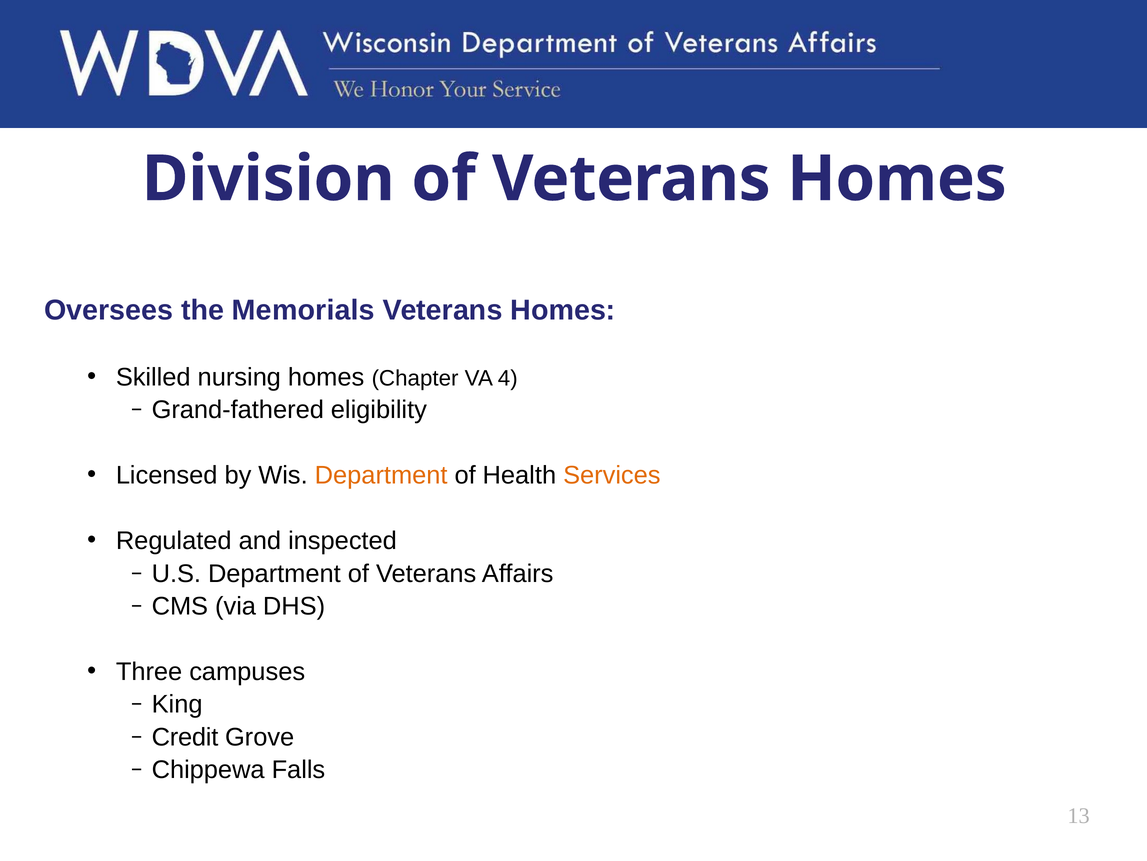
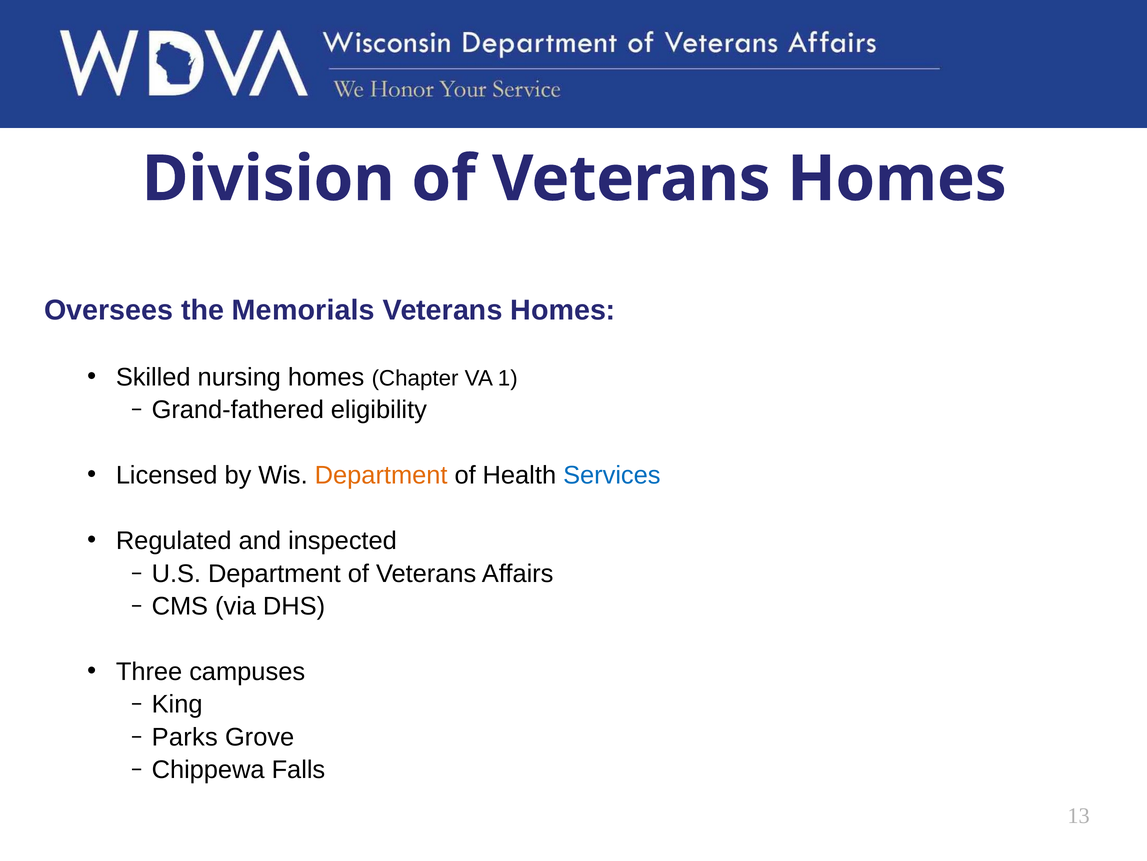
4: 4 -> 1 (508, 378)
Services colour: orange -> blue (612, 475)
Credit: Credit -> Parks (185, 737)
